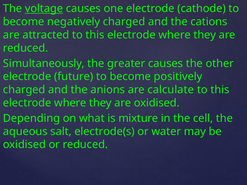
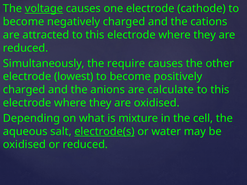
greater: greater -> require (126, 63)
future: future -> lowest (74, 77)
electrode(s underline: none -> present (105, 132)
